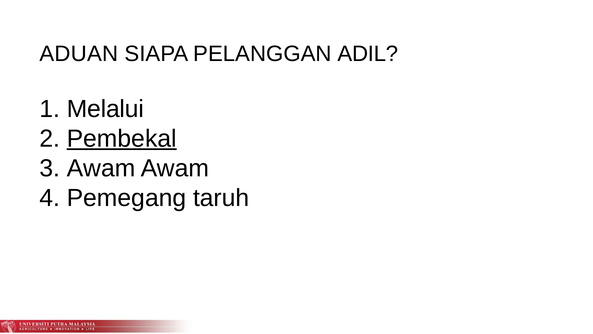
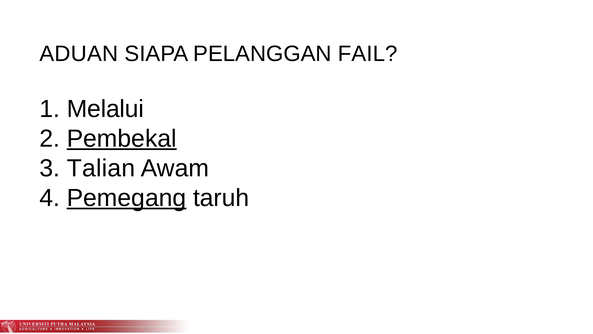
ADIL: ADIL -> FAIL (368, 54)
3 Awam: Awam -> Talian (101, 168)
Pemegang underline: none -> present (127, 198)
